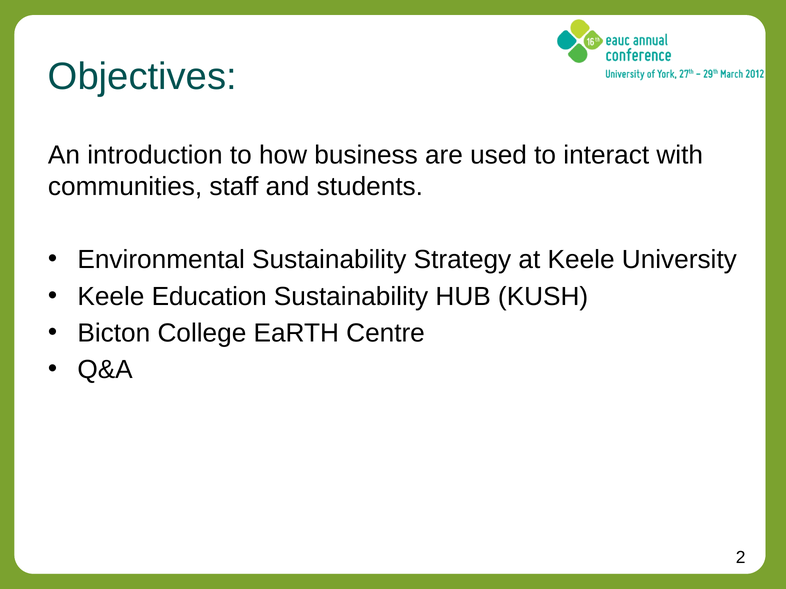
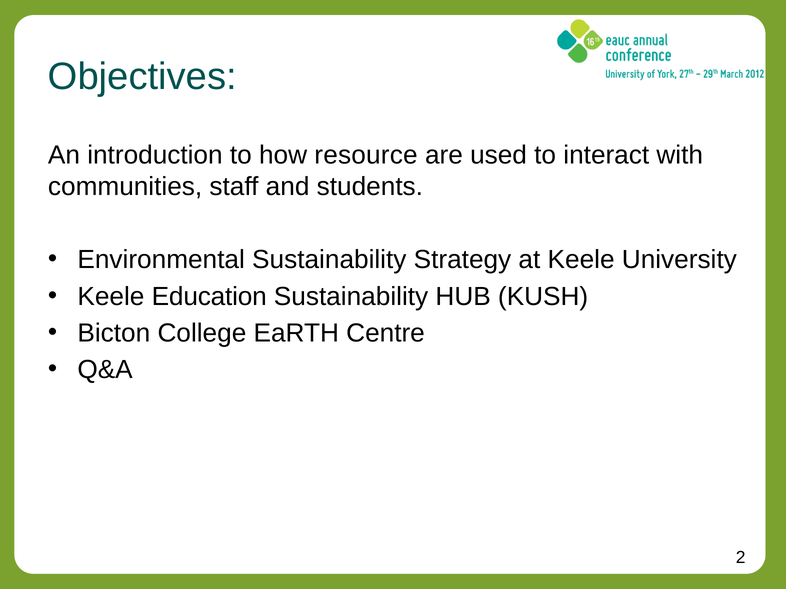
business: business -> resource (366, 155)
